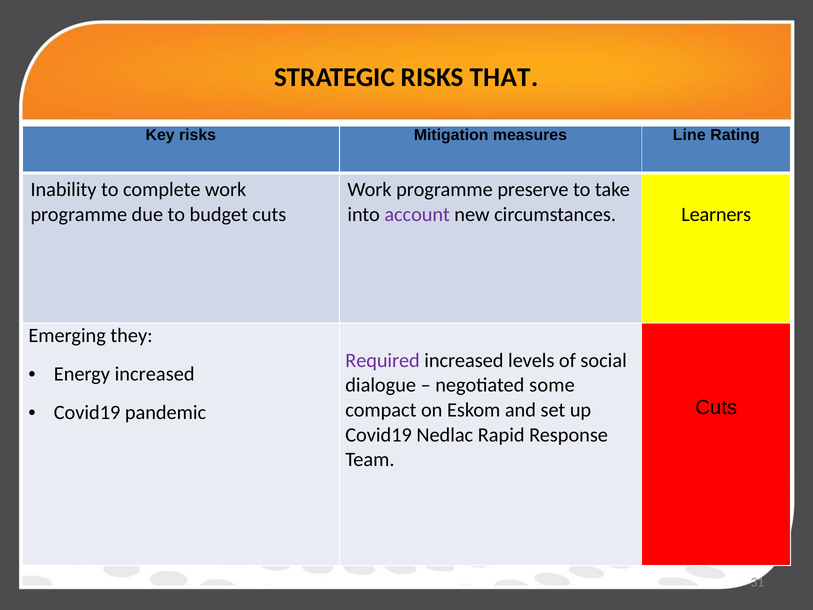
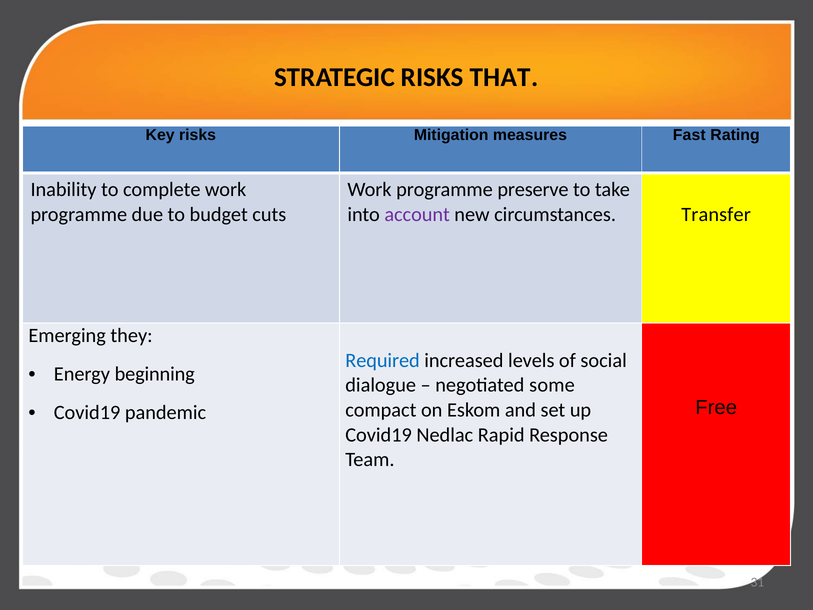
Line: Line -> Fast (689, 135)
Learners: Learners -> Transfer (716, 214)
Required colour: purple -> blue (383, 360)
Energy increased: increased -> beginning (155, 374)
Cuts: Cuts -> Free (716, 407)
